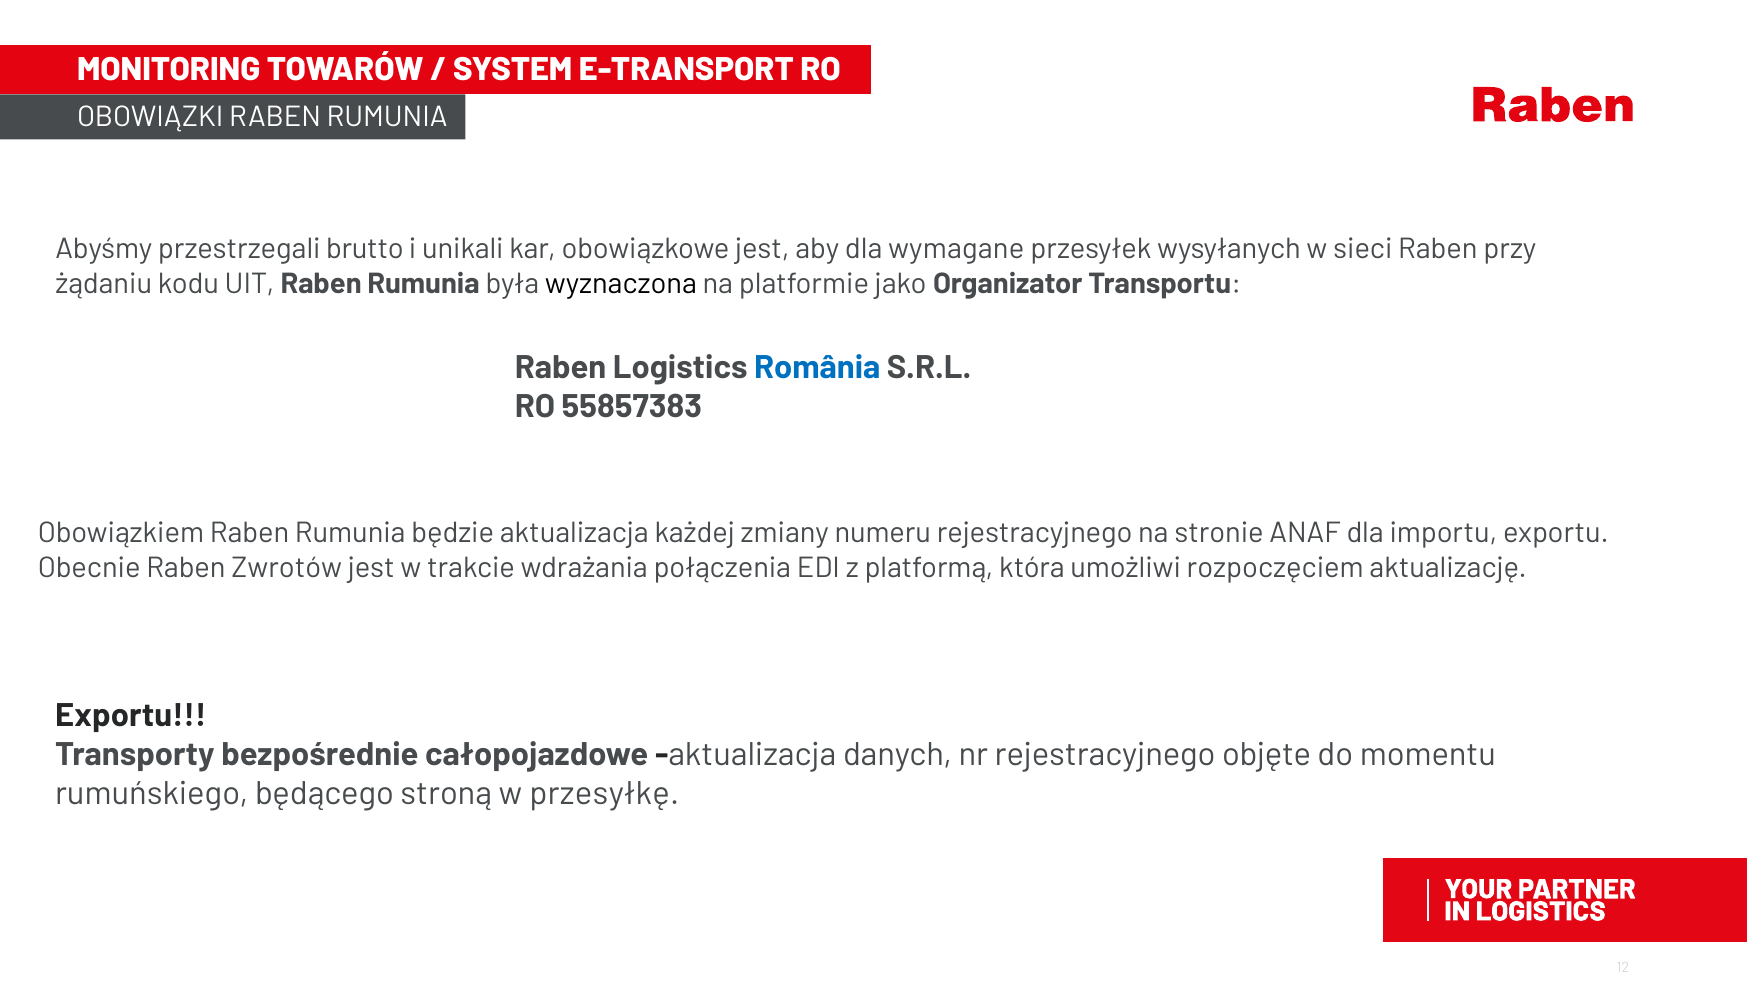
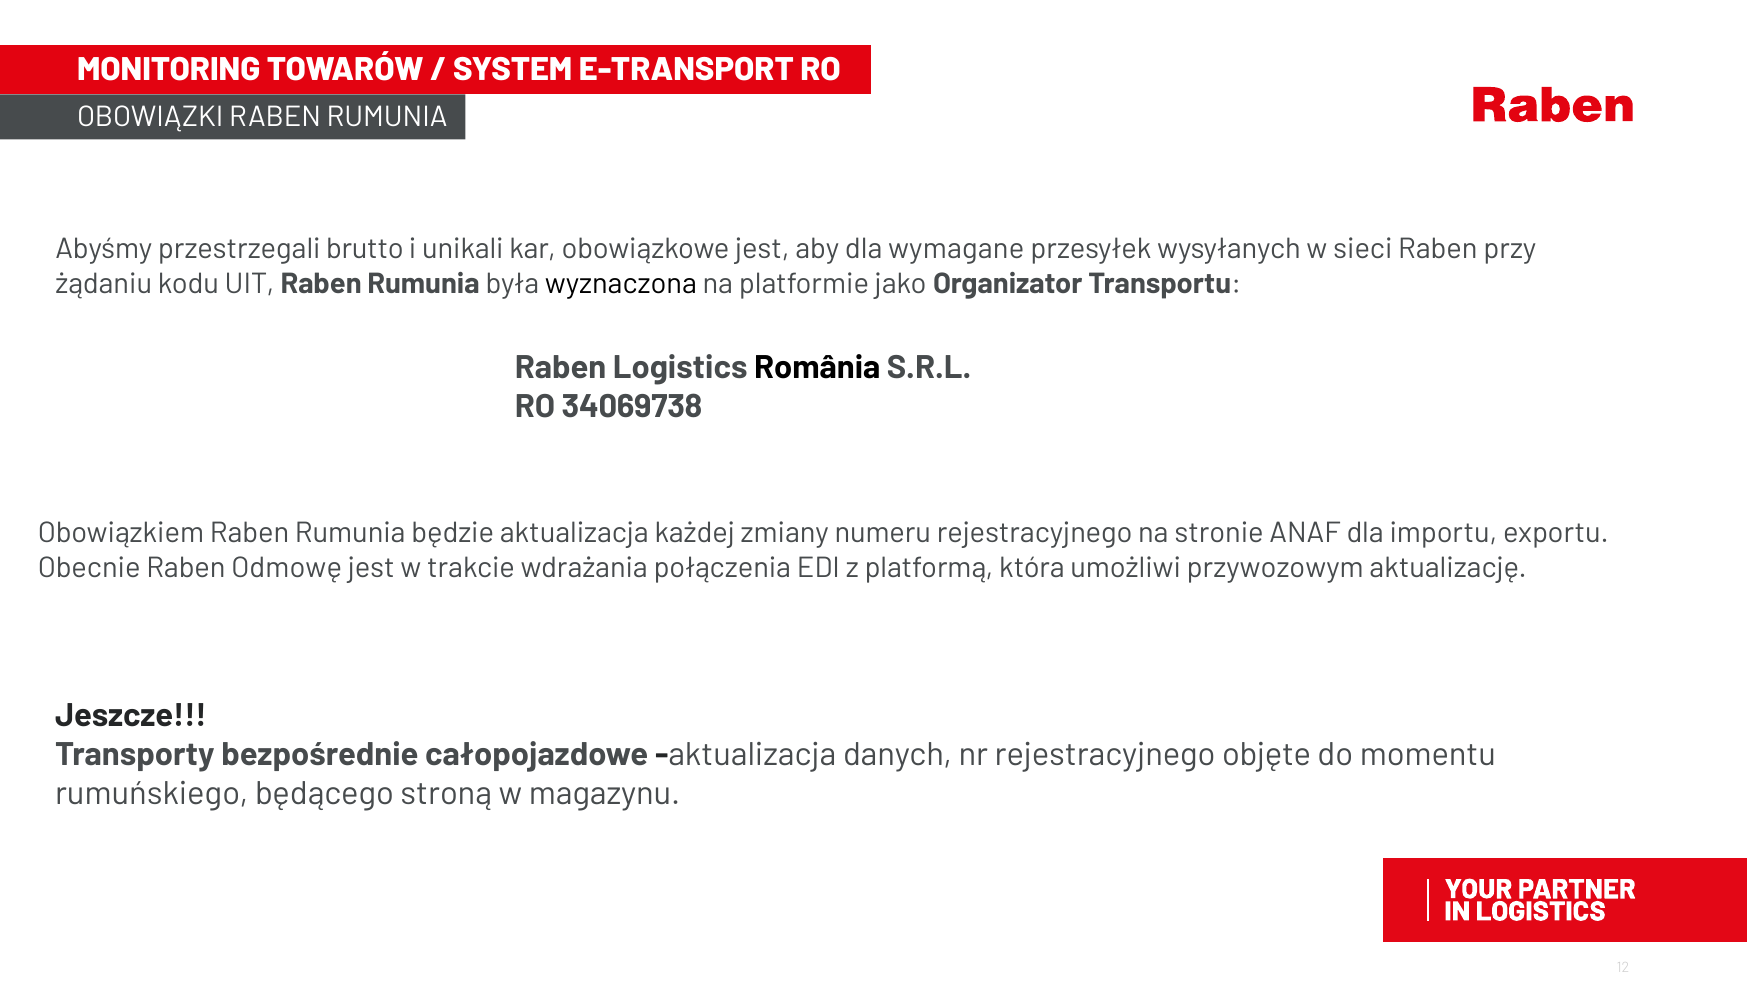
România colour: blue -> black (817, 367)
55857383: 55857383 -> 34069738 (632, 407)
Zwrotów: Zwrotów -> Odmowę (287, 567)
rozpoczęciem: rozpoczęciem -> przywozowym (1275, 567)
Exportu: Exportu -> Jeszcze (131, 715)
przesyłkę: przesyłkę -> magazynu (605, 794)
